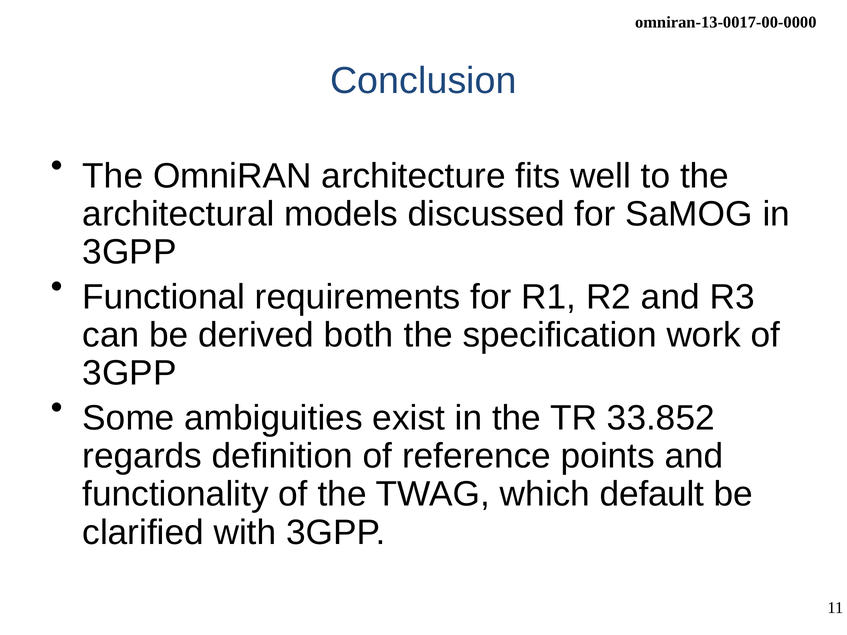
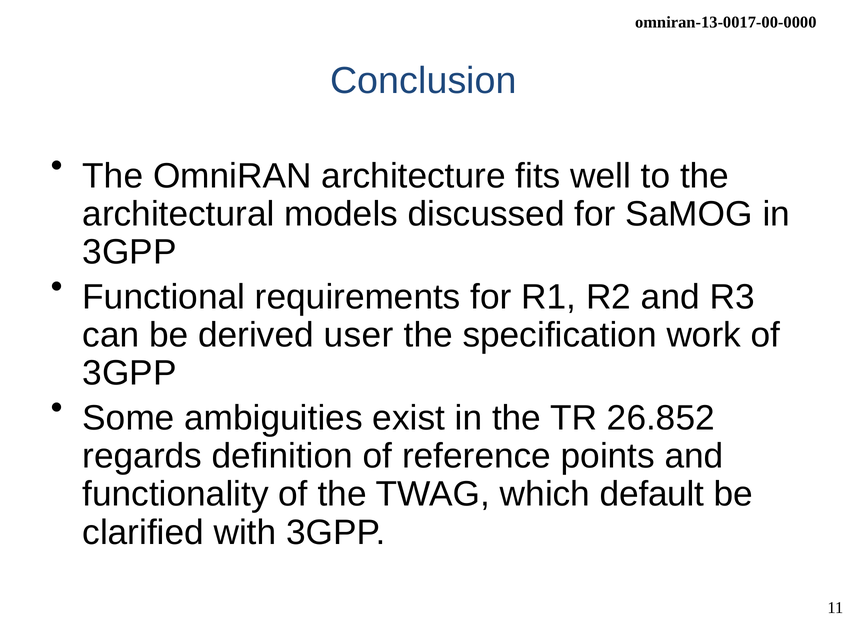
both: both -> user (359, 335)
33.852: 33.852 -> 26.852 (661, 418)
